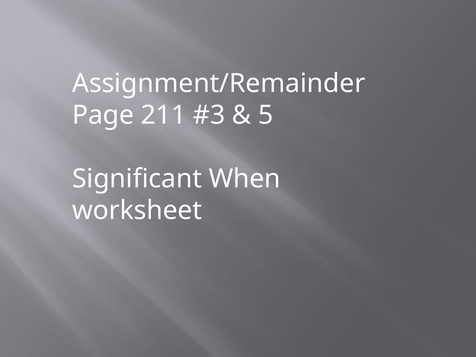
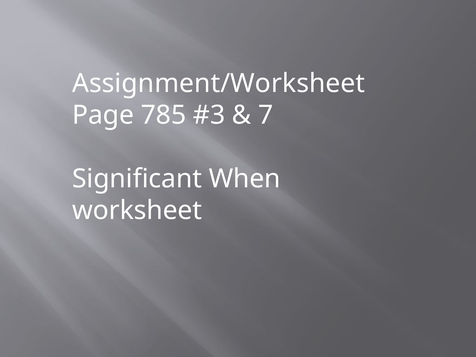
Assignment/Remainder: Assignment/Remainder -> Assignment/Worksheet (219, 84)
211: 211 -> 785 (164, 115)
5: 5 -> 7 (266, 115)
